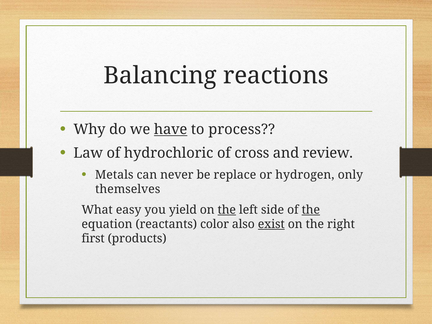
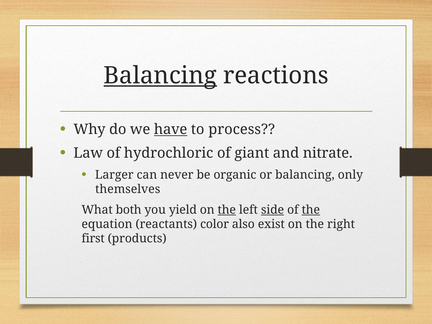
Balancing underline: none -> present (160, 76)
cross: cross -> giant (252, 153)
review: review -> nitrate (328, 153)
Metals: Metals -> Larger (114, 175)
replace: replace -> organic (235, 175)
or hydrogen: hydrogen -> balancing (305, 175)
easy: easy -> both (129, 210)
side underline: none -> present (273, 210)
exist underline: present -> none (271, 224)
